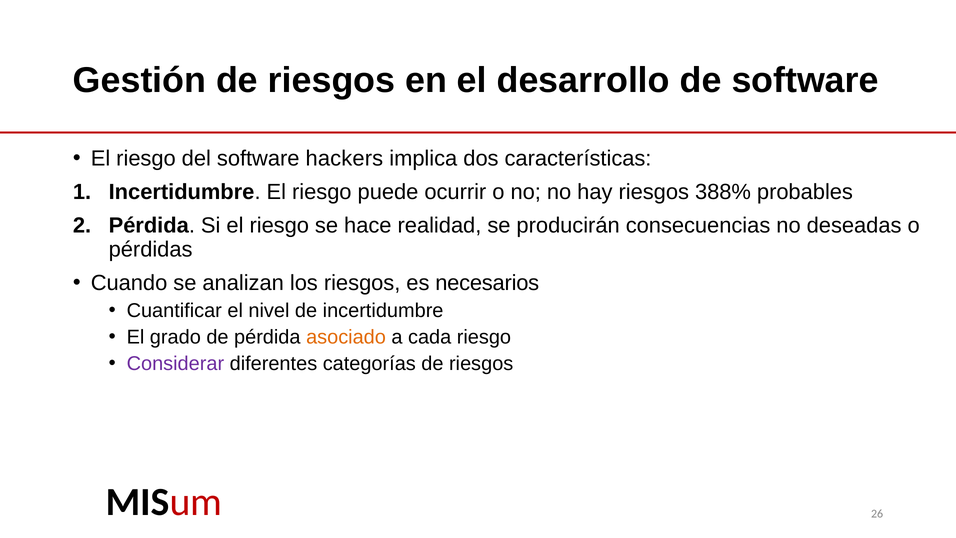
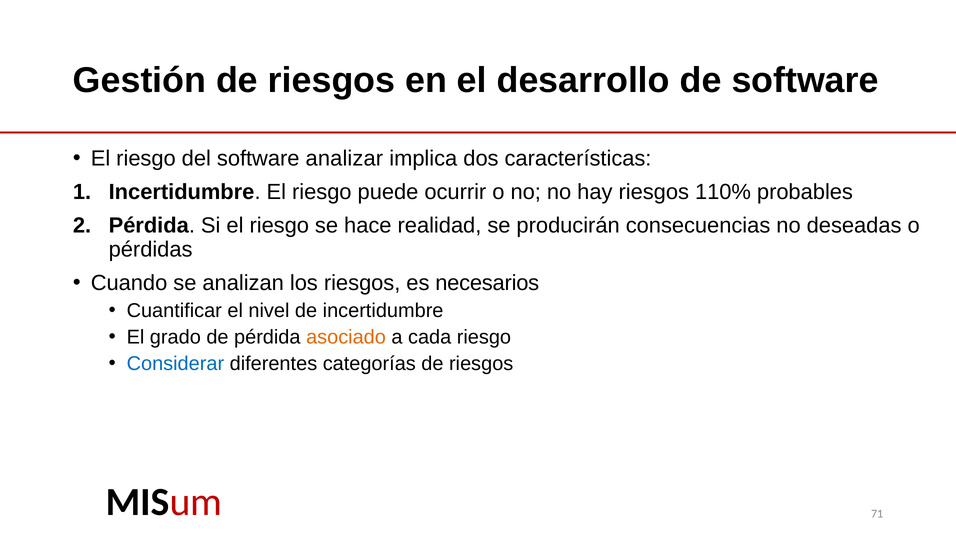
hackers: hackers -> analizar (344, 158)
388%: 388% -> 110% (723, 192)
Considerar colour: purple -> blue (175, 363)
26: 26 -> 71 (877, 513)
